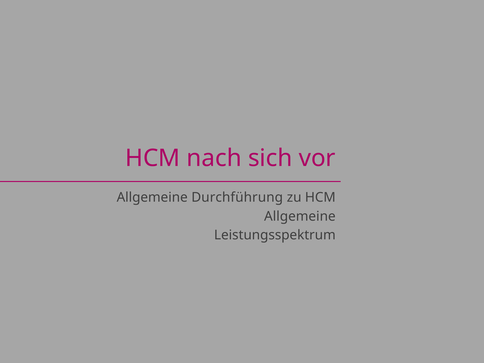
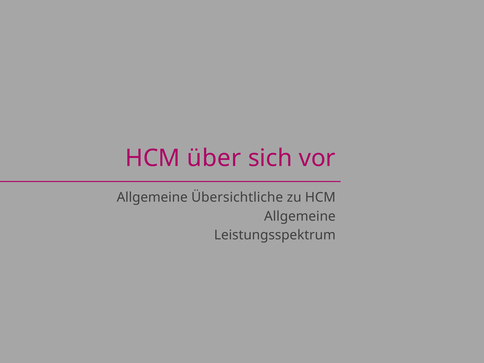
nach: nach -> über (214, 158)
Durchführung: Durchführung -> Übersichtliche (237, 197)
